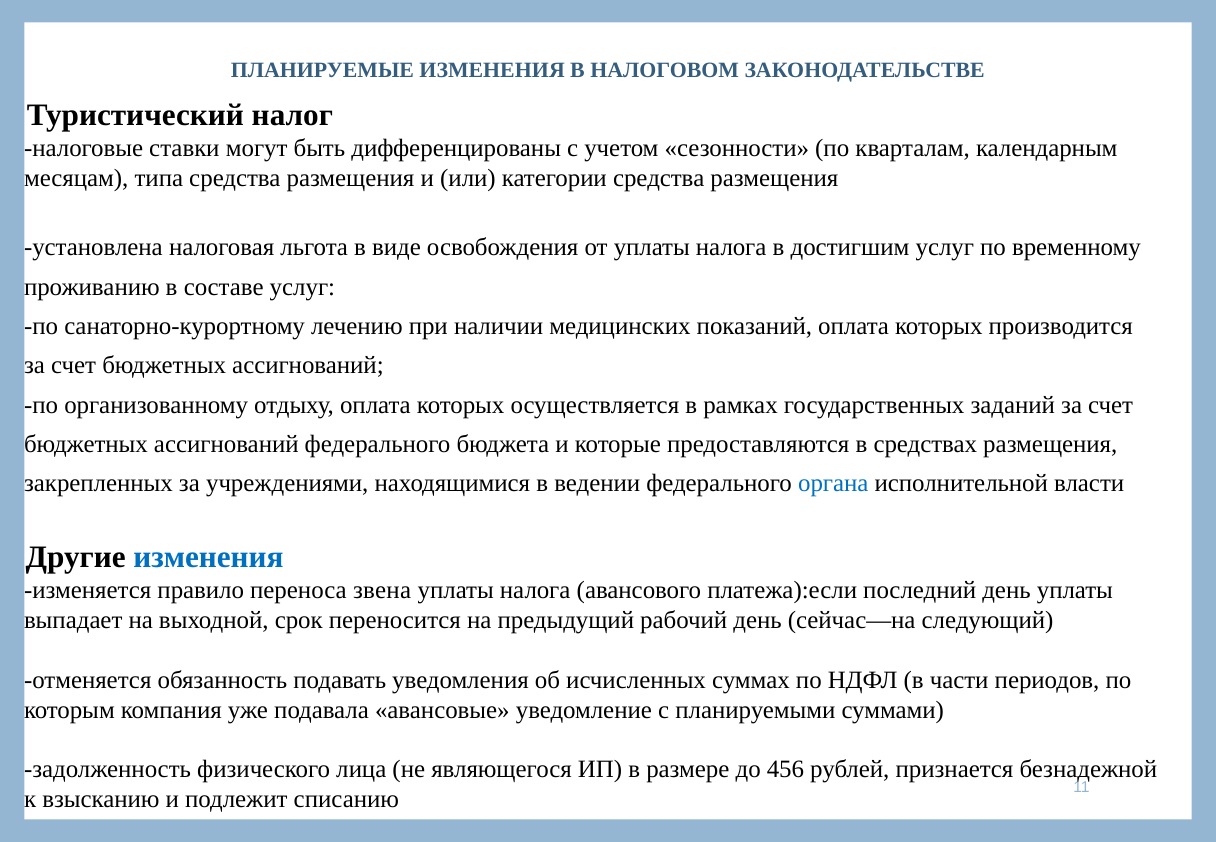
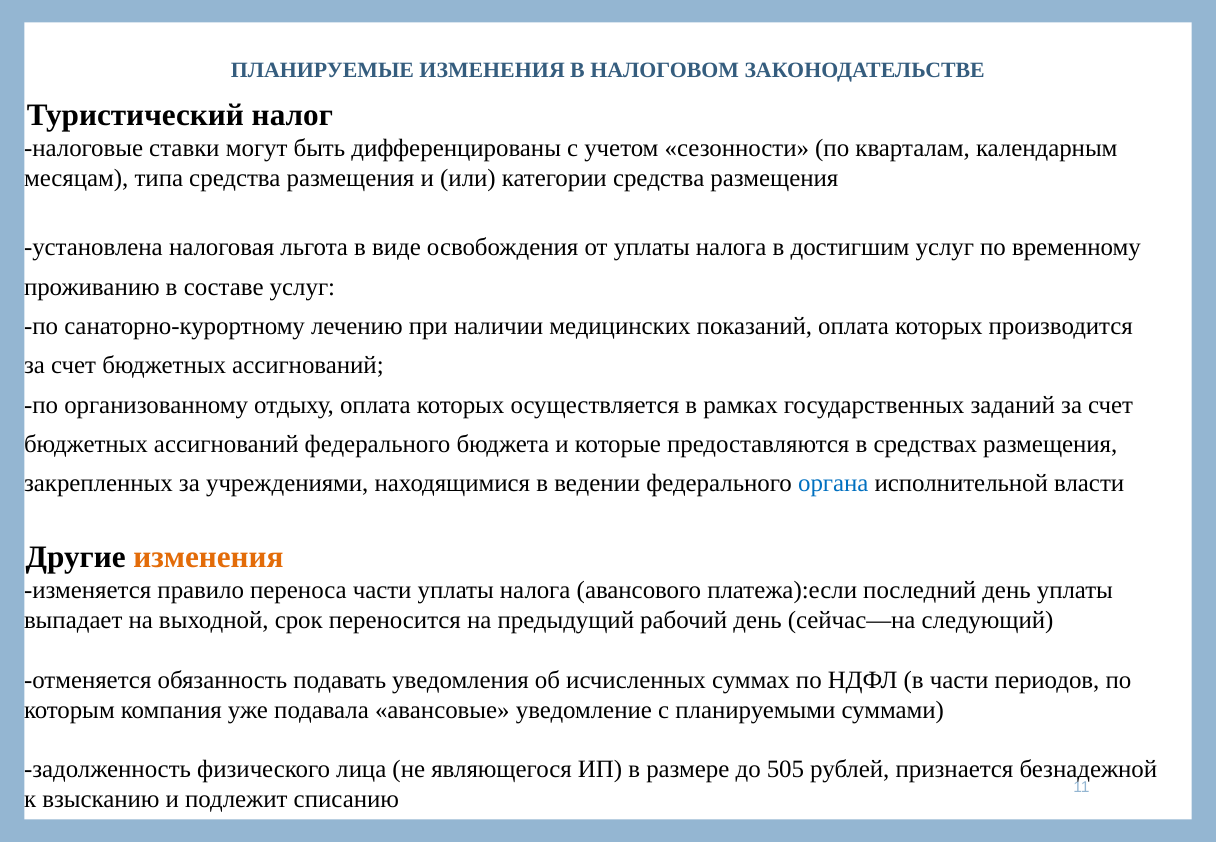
изменения colour: blue -> orange (208, 557)
переноса звена: звена -> части (382, 590)
456: 456 -> 505 (785, 769)
